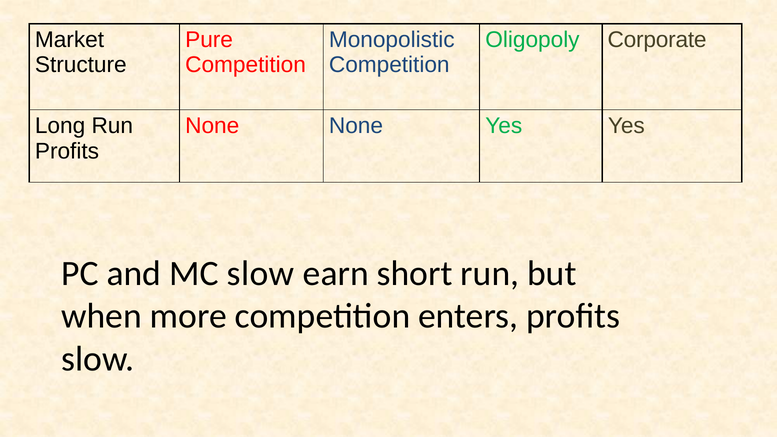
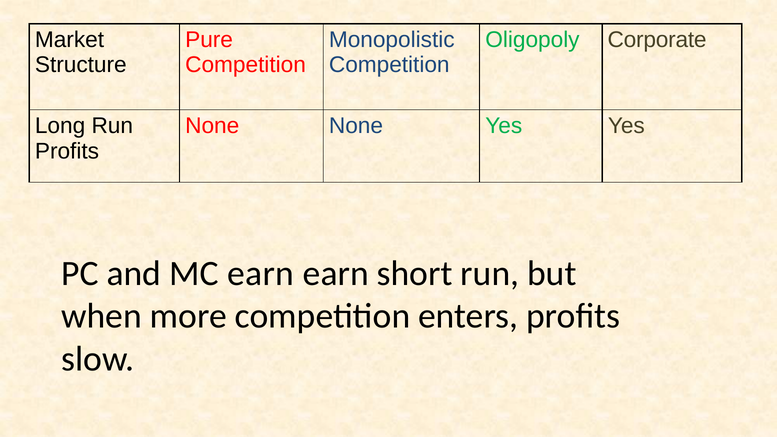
MC slow: slow -> earn (261, 273)
